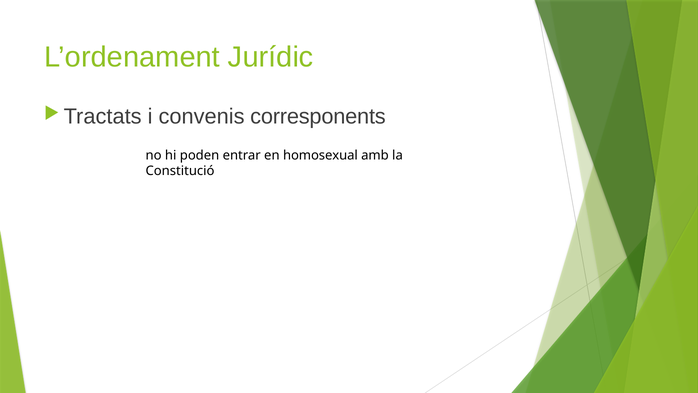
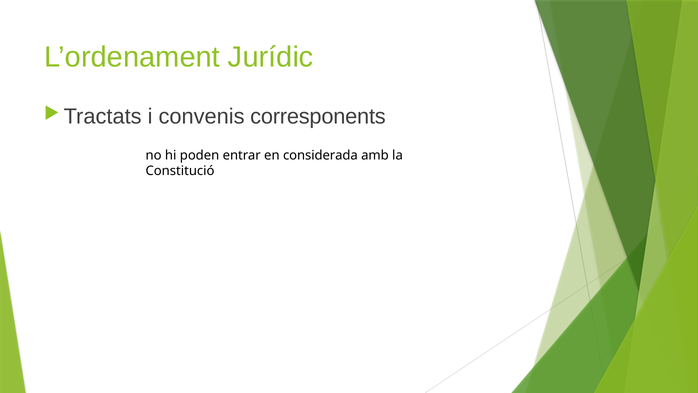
homosexual: homosexual -> considerada (320, 155)
